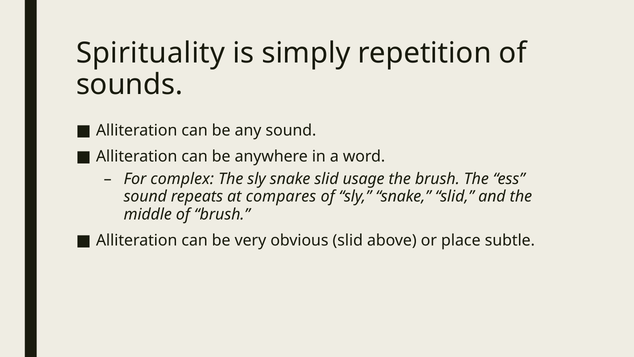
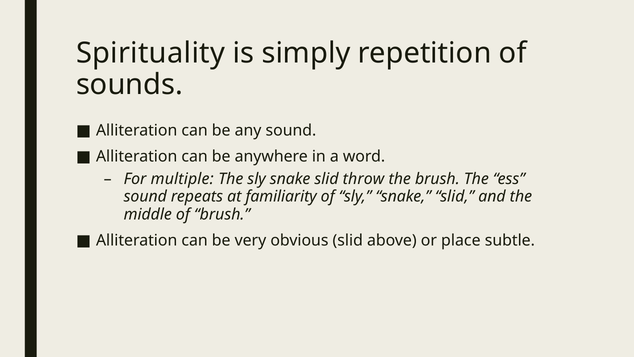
complex: complex -> multiple (182, 179)
usage: usage -> throw (364, 179)
compares: compares -> familiarity (281, 197)
